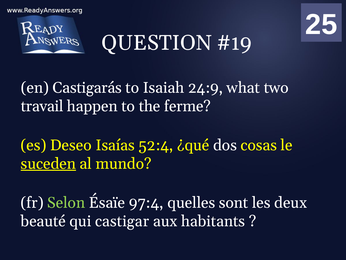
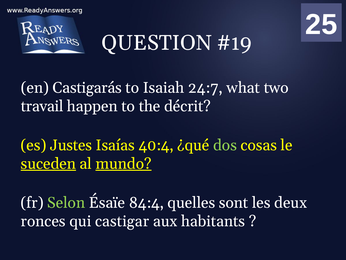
24:9: 24:9 -> 24:7 (205, 88)
ferme: ferme -> décrit (187, 106)
Deseo: Deseo -> Justes (71, 145)
52:4: 52:4 -> 40:4 (156, 145)
dos colour: white -> light green (225, 145)
mundo underline: none -> present (124, 163)
97:4: 97:4 -> 84:4 (146, 202)
beauté: beauté -> ronces (43, 221)
